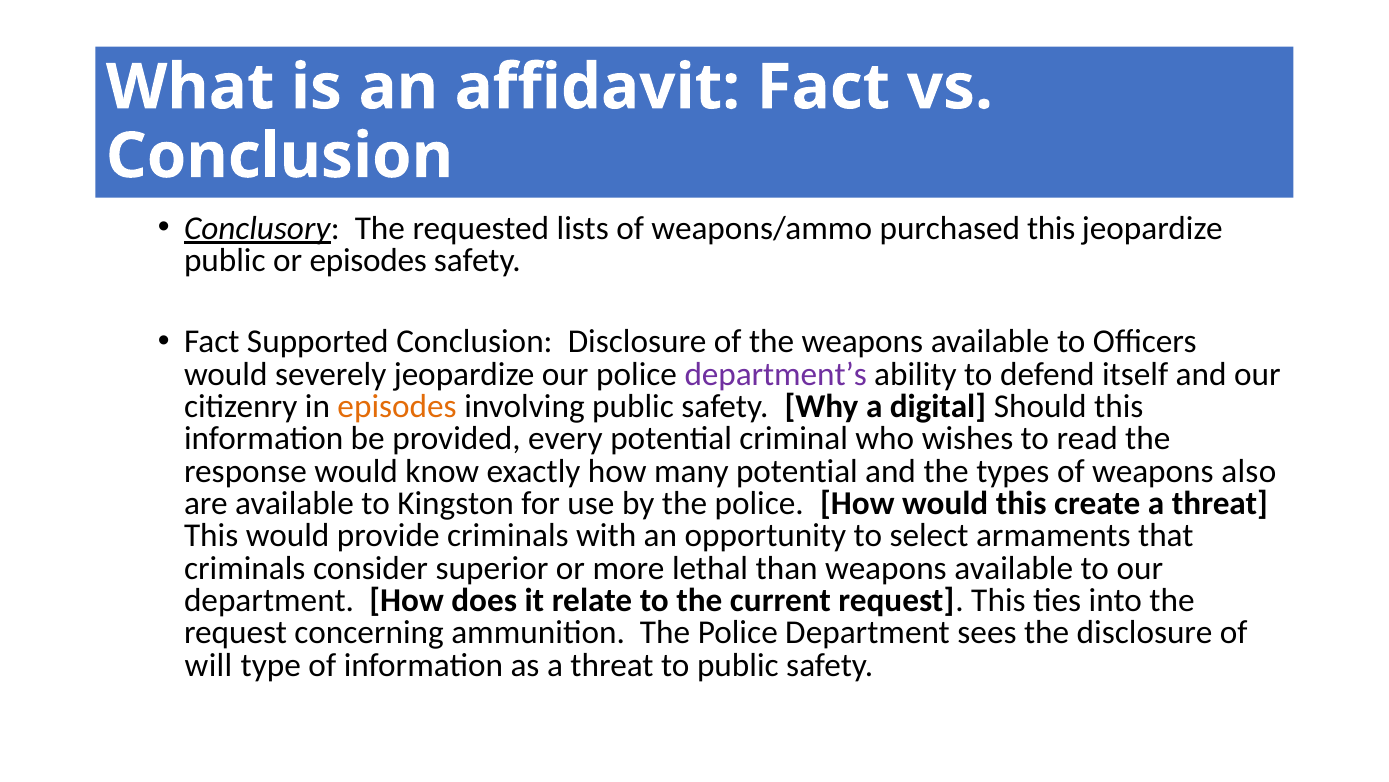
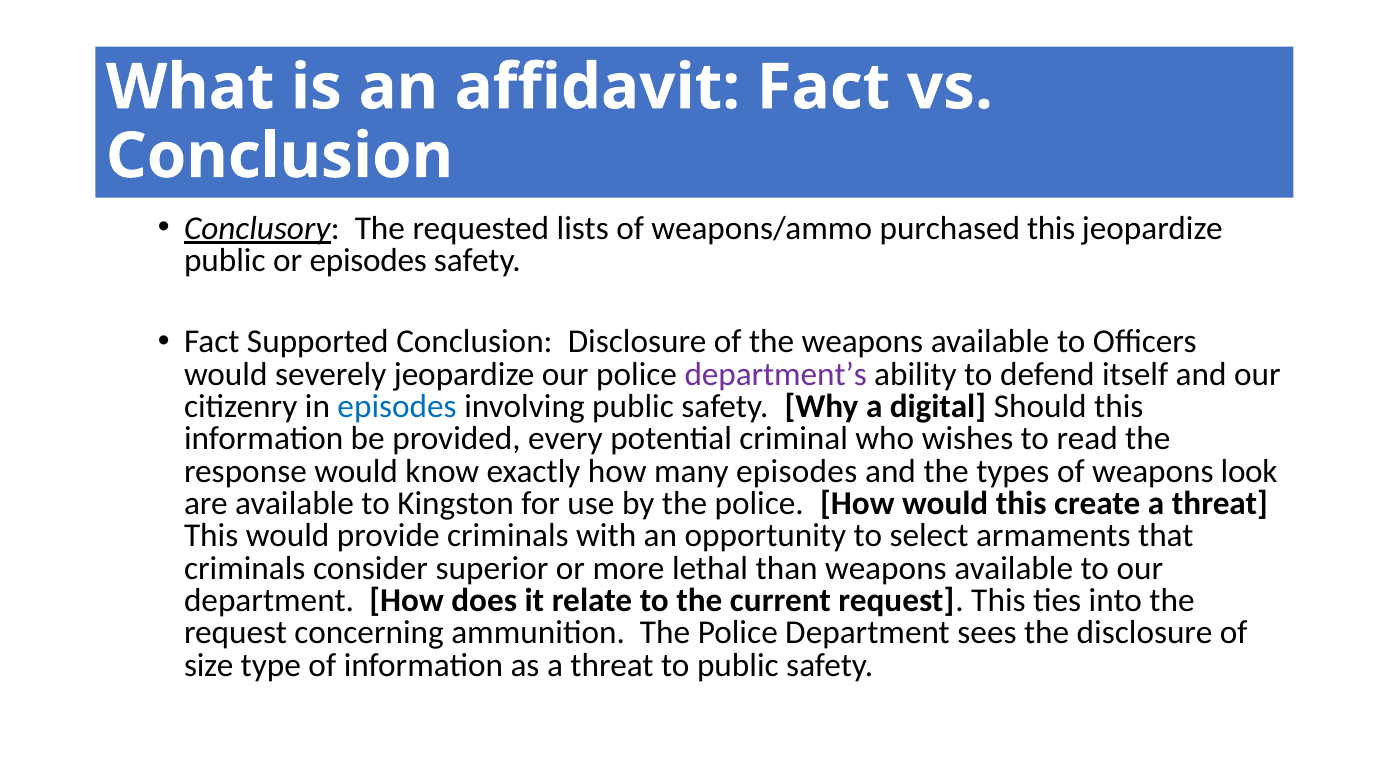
episodes colour: orange -> blue (397, 406)
many potential: potential -> episodes (797, 471)
also: also -> look (1249, 471)
will: will -> size (209, 665)
